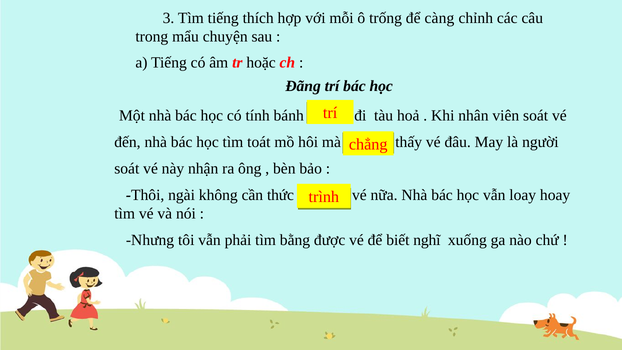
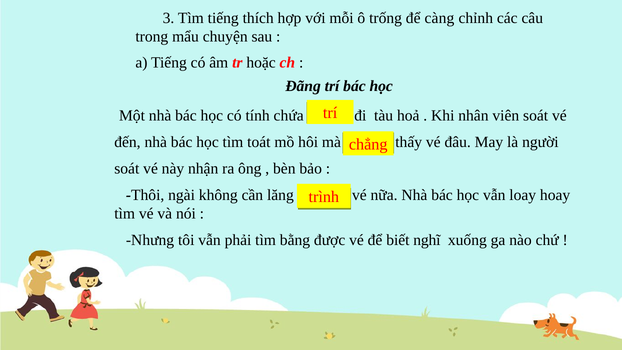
bánh: bánh -> chứa (289, 116)
thức: thức -> lăng (280, 195)
